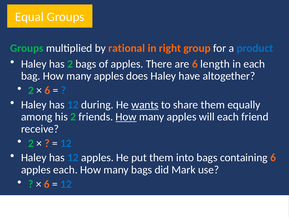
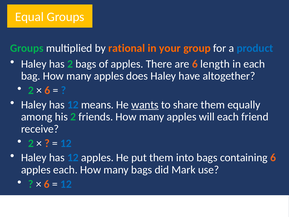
right: right -> your (170, 48)
during: during -> means (97, 105)
How underline: present -> none (126, 117)
